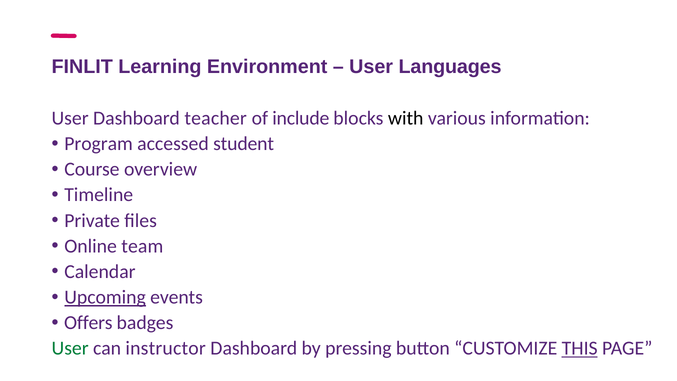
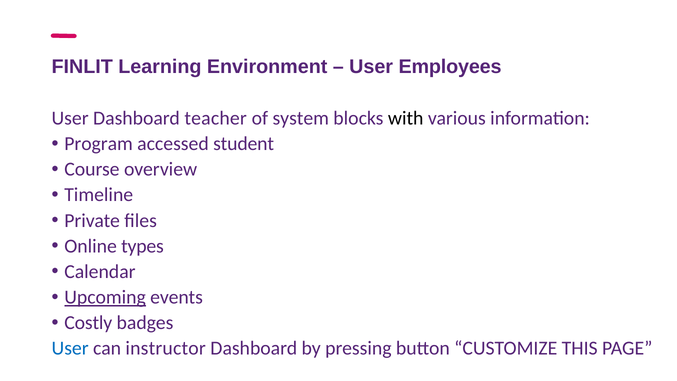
Languages: Languages -> Employees (450, 67)
include: include -> system (301, 118)
team: team -> types (142, 246)
Offers: Offers -> Costly (88, 323)
User colour: green -> blue (70, 348)
THIS underline: present -> none (580, 348)
